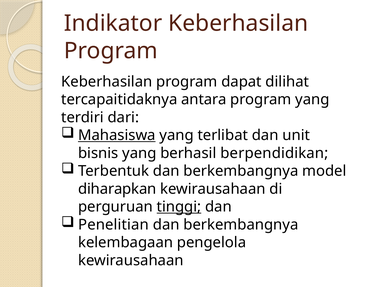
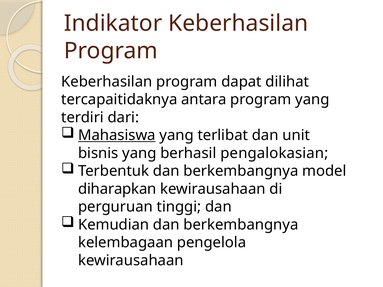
berpendidikan: berpendidikan -> pengalokasian (274, 153)
tinggi underline: present -> none (179, 207)
Penelitian: Penelitian -> Kemudian (114, 225)
